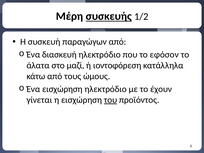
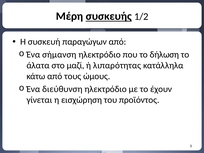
διασκευή: διασκευή -> σήμανση (59, 55)
εφόσον: εφόσον -> δήλωση (164, 55)
ιοντοφόρεση: ιοντοφόρεση -> λιπαρότητας (117, 65)
Ένα εισχώρηση: εισχώρηση -> διεύθυνση (62, 89)
του underline: present -> none (111, 100)
